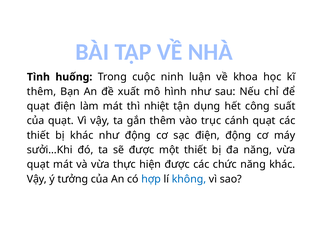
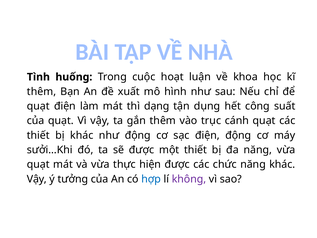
ninh: ninh -> hoạt (172, 77)
nhiệt: nhiệt -> dạng (157, 106)
không colour: blue -> purple (189, 179)
